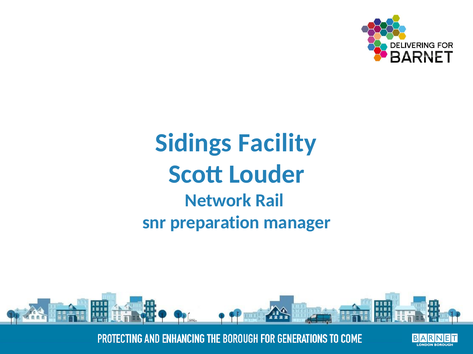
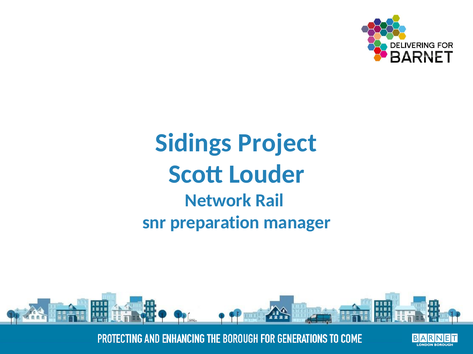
Facility: Facility -> Project (277, 143)
